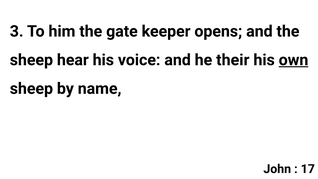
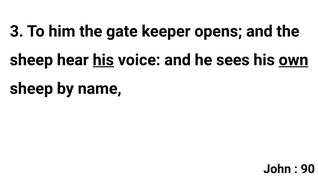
his underline: none -> present (103, 60)
their: their -> sees (233, 60)
17: 17 -> 90 (308, 169)
